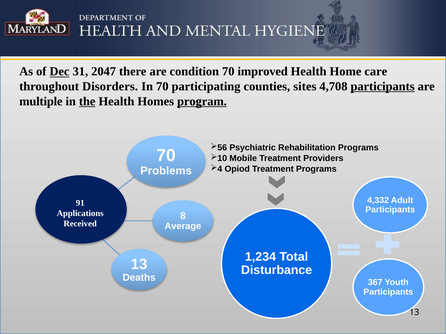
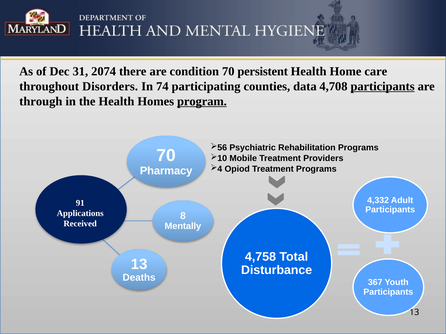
Dec underline: present -> none (60, 72)
2047: 2047 -> 2074 (104, 72)
improved: improved -> persistent (263, 72)
In 70: 70 -> 74 (162, 87)
sites: sites -> data (305, 87)
multiple: multiple -> through (41, 101)
the underline: present -> none (87, 101)
Problems: Problems -> Pharmacy (166, 171)
Average: Average -> Mentally (183, 226)
1,234: 1,234 -> 4,758 (260, 257)
